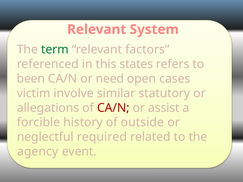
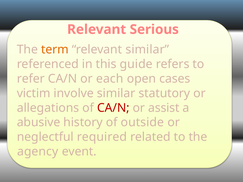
System: System -> Serious (154, 29)
term colour: green -> orange (55, 50)
relevant factors: factors -> similar (147, 50)
states: states -> guide (136, 64)
been: been -> refer (31, 79)
need: need -> each (110, 79)
forcible: forcible -> abusive (39, 123)
